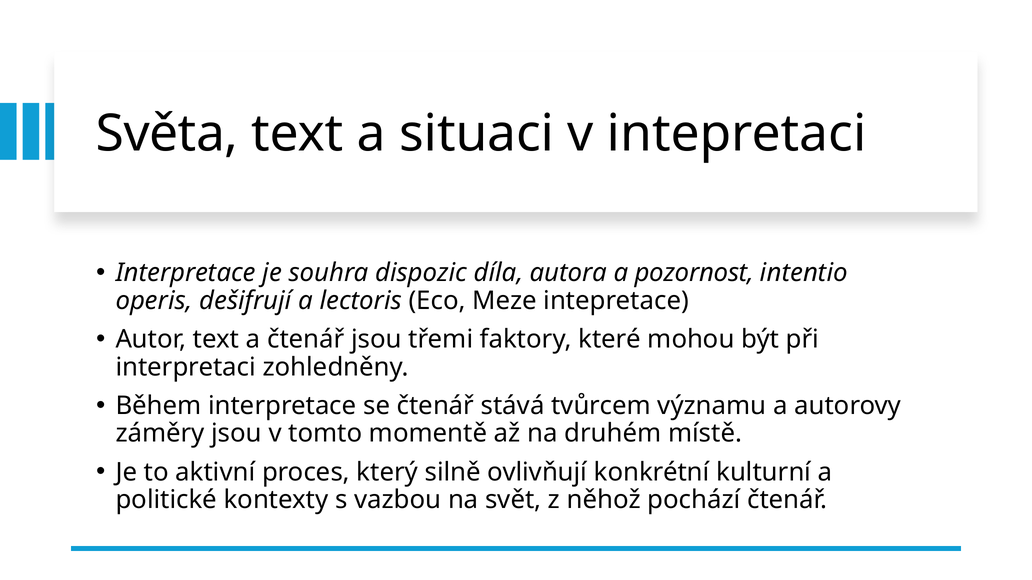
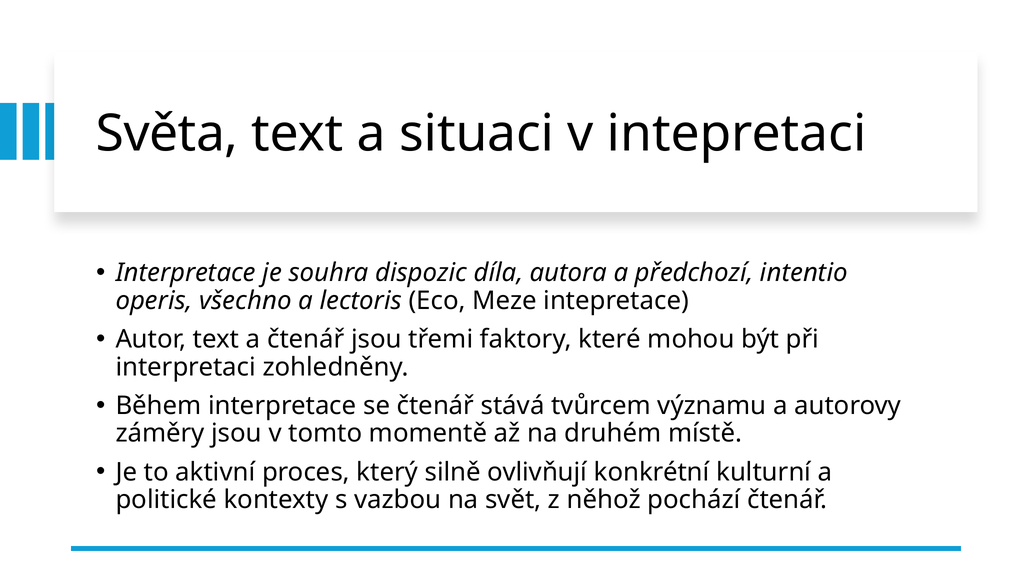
pozornost: pozornost -> předchozí (694, 273)
dešifrují: dešifrují -> všechno (245, 301)
